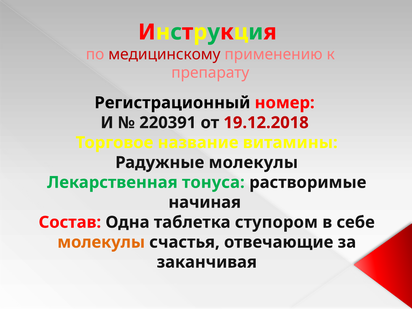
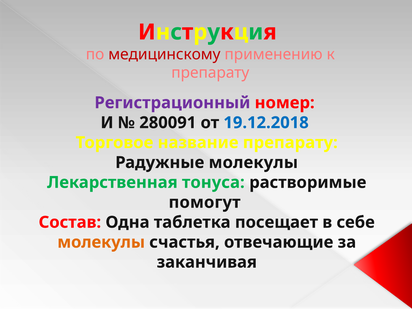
Регистрационный colour: black -> purple (172, 103)
220391: 220391 -> 280091 (168, 123)
19.12.2018 colour: red -> blue (266, 123)
название витамины: витамины -> препарату (290, 143)
начиная: начиная -> помогут (205, 202)
ступором: ступором -> посещает (276, 222)
